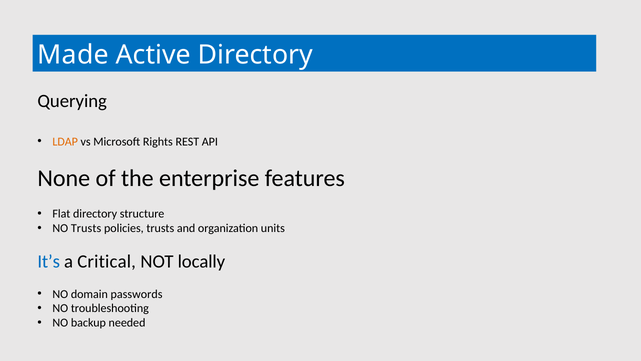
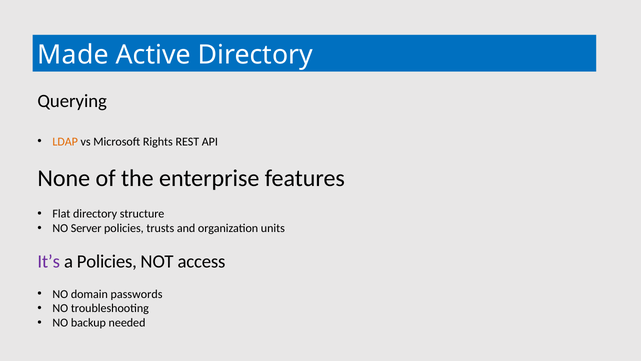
NO Trusts: Trusts -> Server (86, 228)
It’s colour: blue -> purple (49, 261)
a Critical: Critical -> Policies (107, 261)
locally: locally -> access (201, 261)
